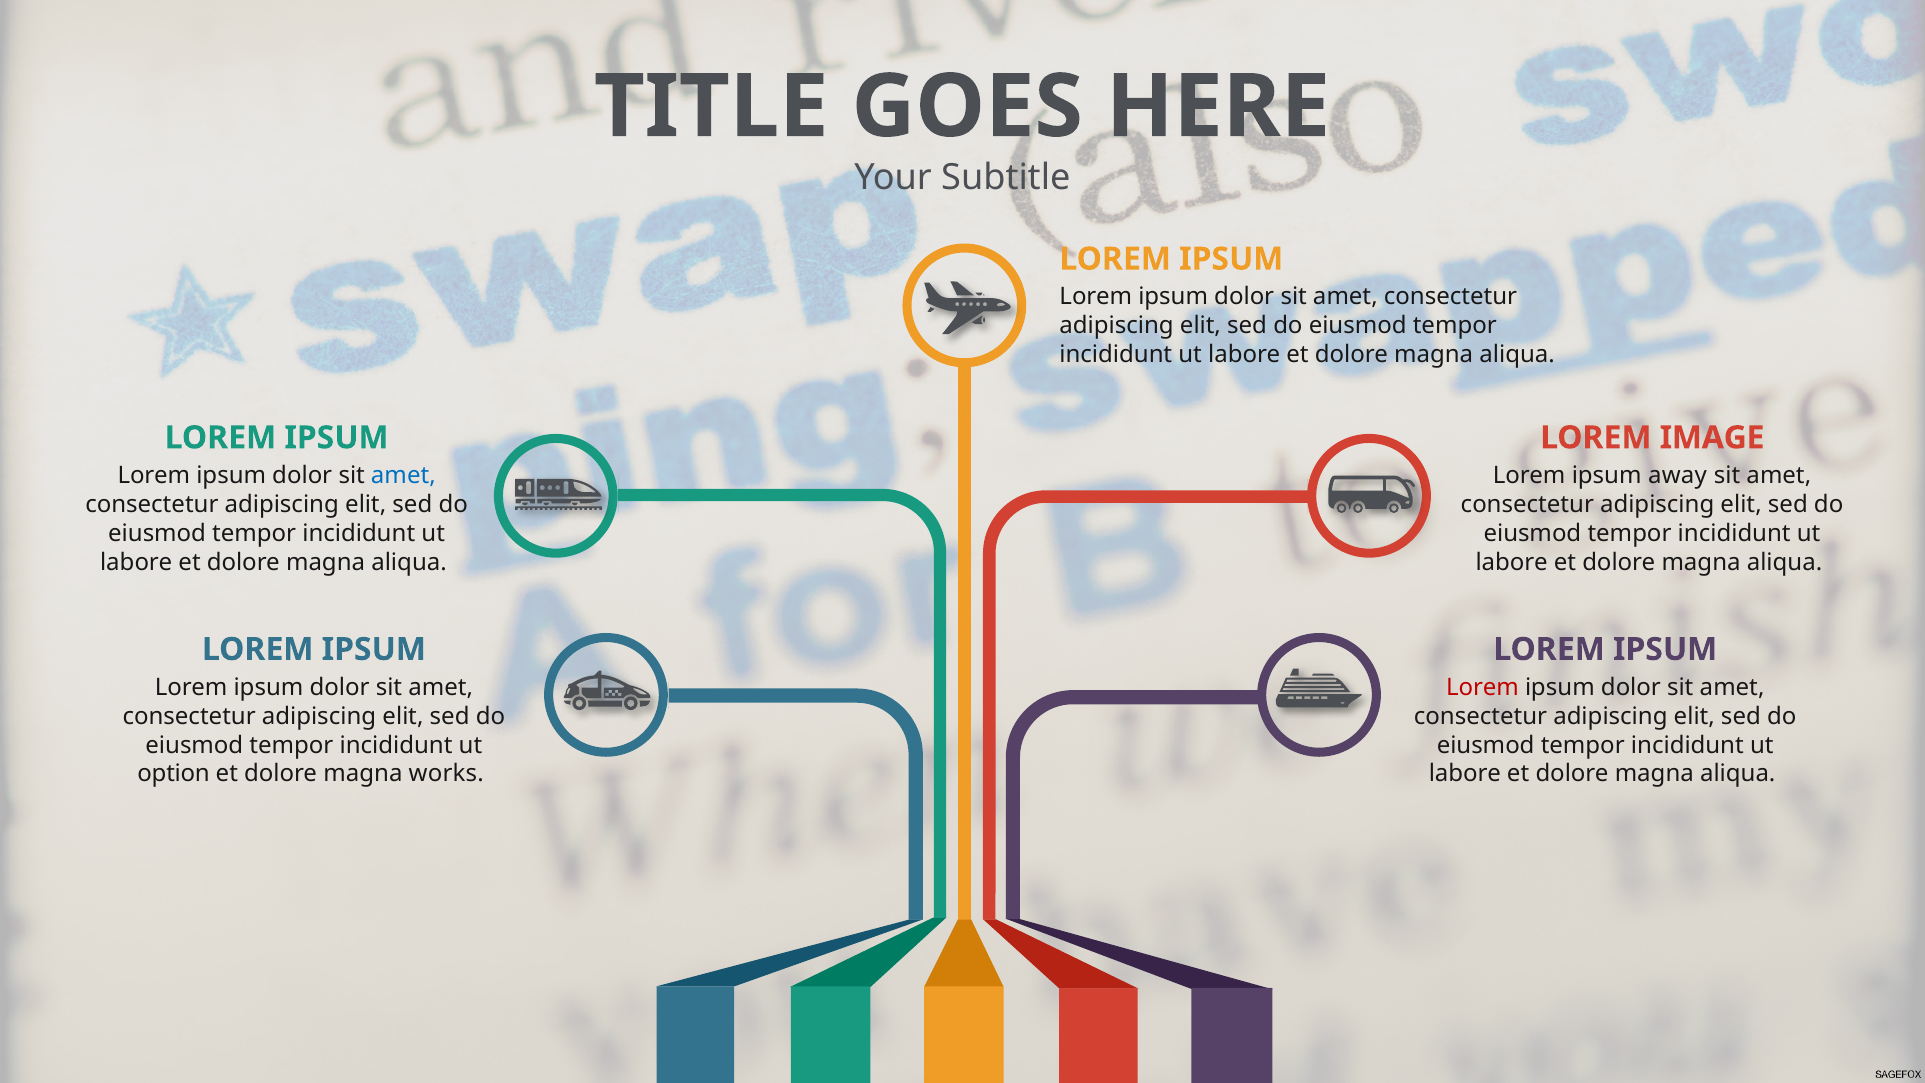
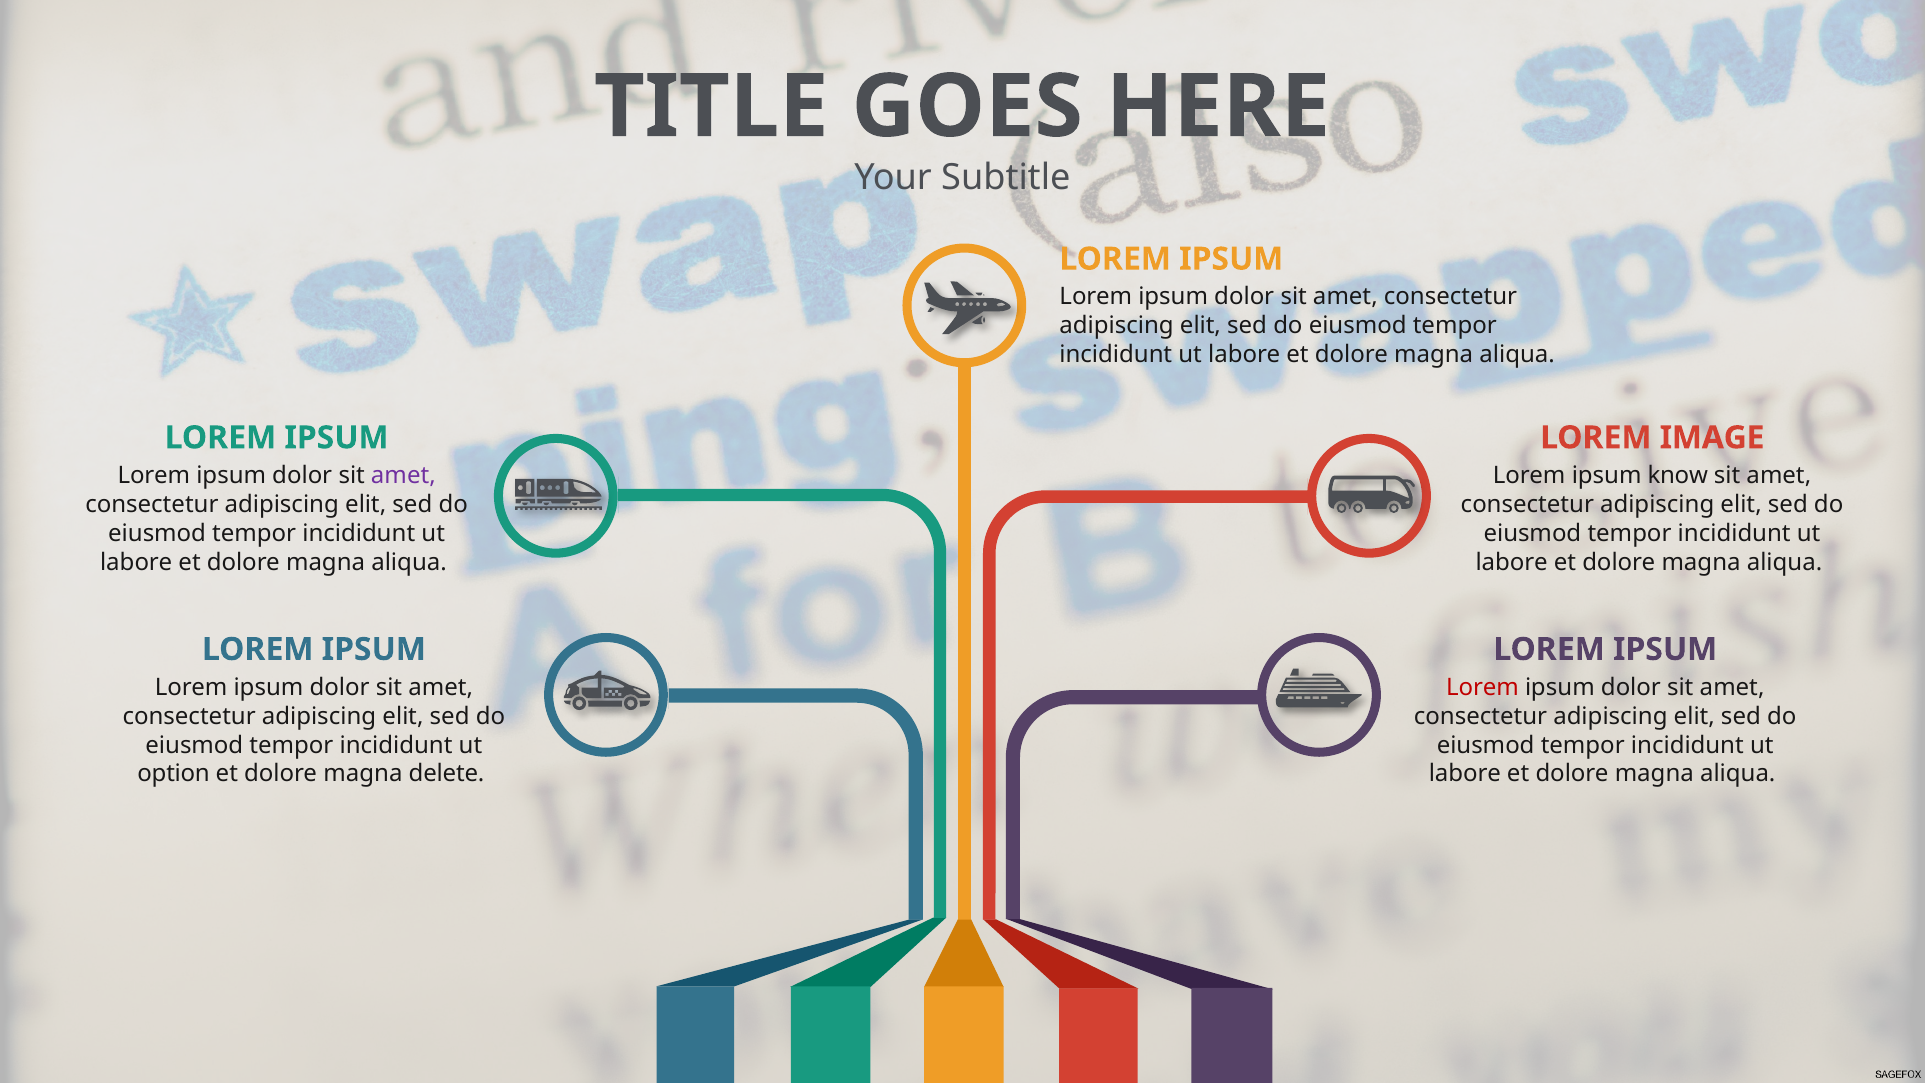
amet colour: blue -> purple (403, 476)
away: away -> know (1678, 476)
works: works -> delete (447, 774)
